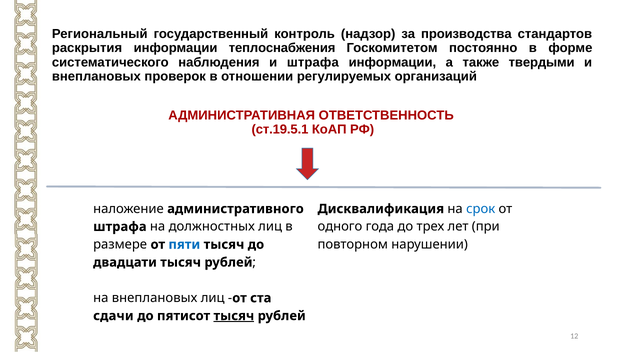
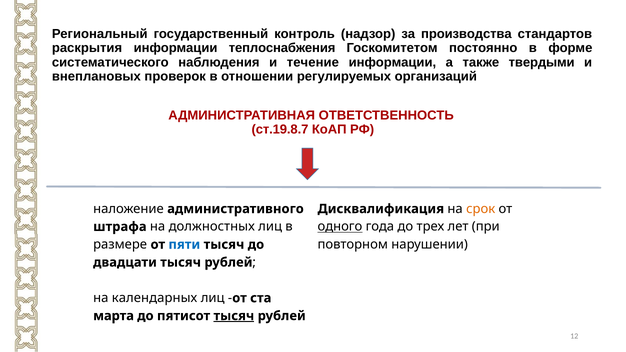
и штрафа: штрафа -> течение (313, 62)
ст.19.5.1: ст.19.5.1 -> ст.19.8.7 (280, 130)
срок colour: blue -> orange (481, 209)
одного underline: none -> present (340, 227)
на внеплановых: внеплановых -> календарных (155, 298)
сдачи: сдачи -> марта (114, 316)
